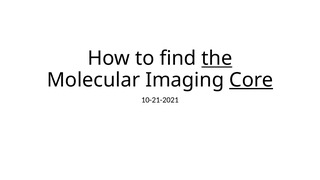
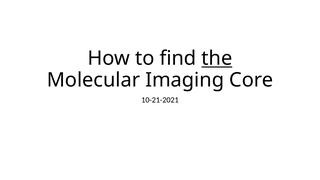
Core underline: present -> none (251, 80)
